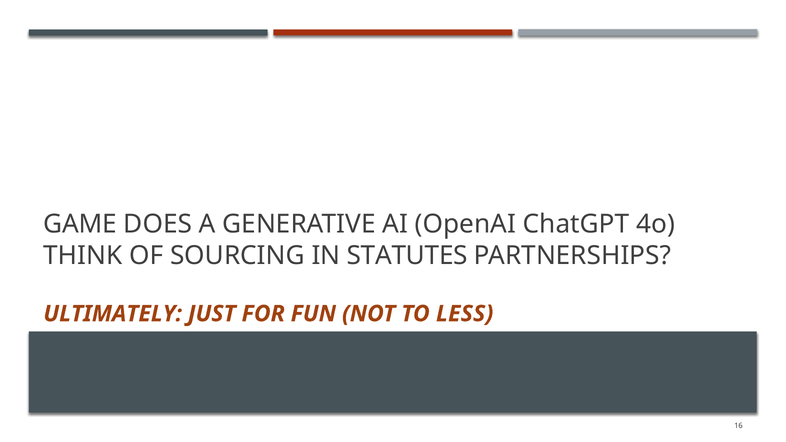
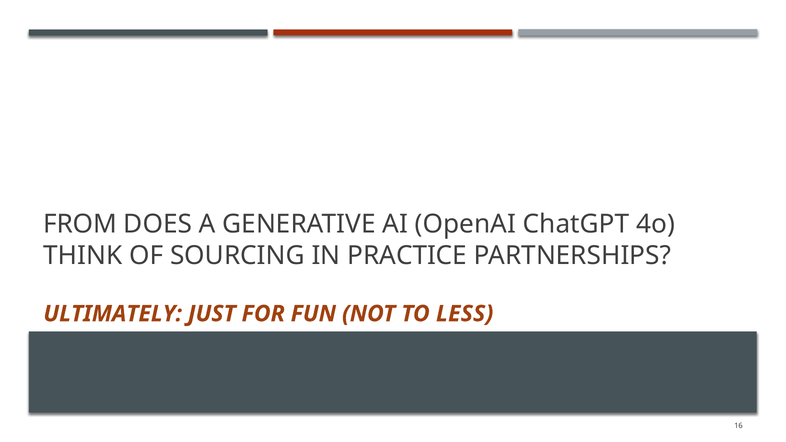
GAME: GAME -> FROM (80, 224)
STATUTES: STATUTES -> PRACTICE (407, 255)
